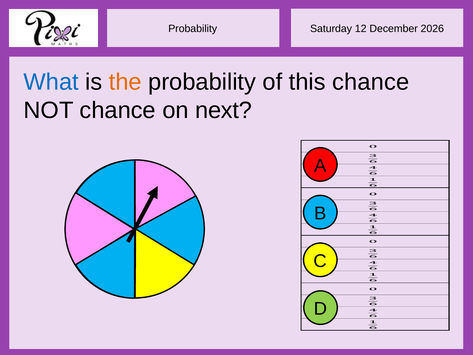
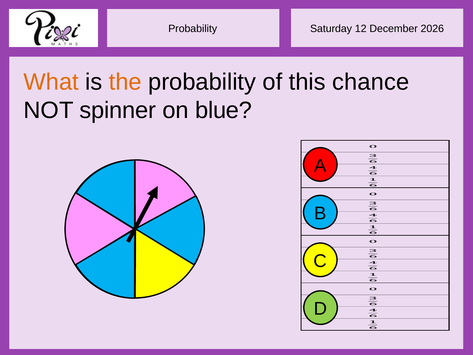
What colour: blue -> orange (51, 82)
NOT chance: chance -> spinner (118, 110)
next: next -> blue (224, 110)
